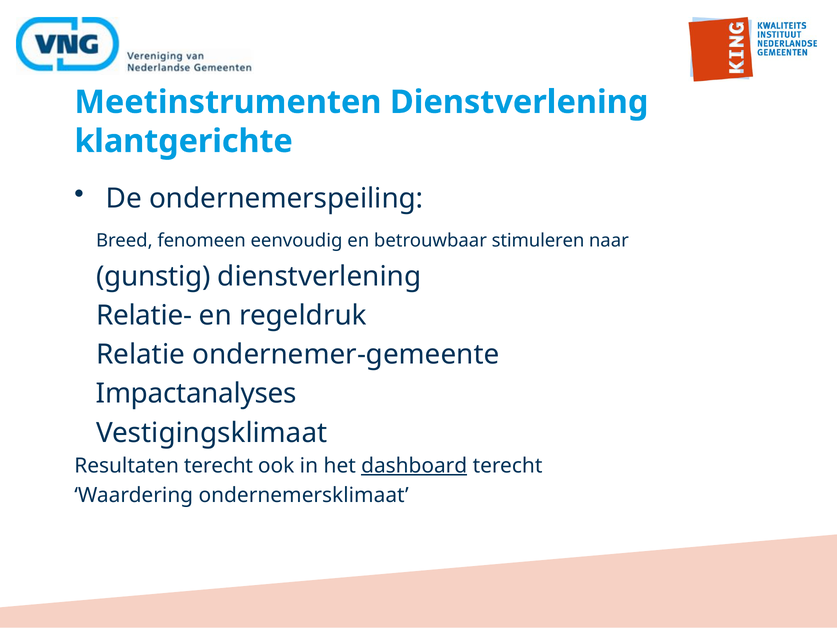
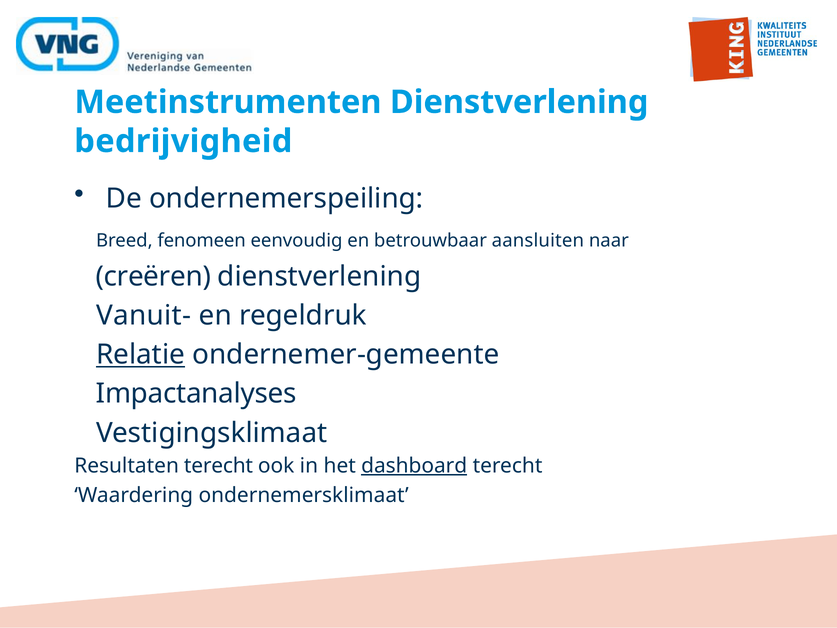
klantgerichte: klantgerichte -> bedrijvigheid (183, 141)
stimuleren: stimuleren -> aansluiten (538, 240)
gunstig: gunstig -> creëren (153, 276)
Relatie-: Relatie- -> Vanuit- (144, 315)
Relatie underline: none -> present (141, 355)
